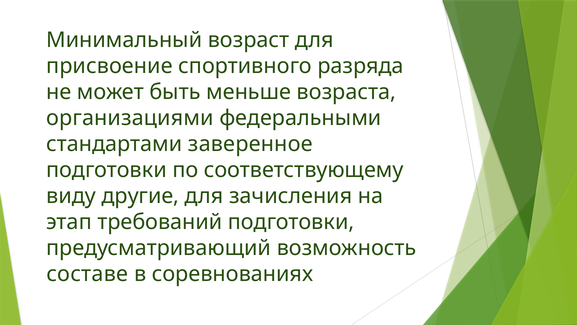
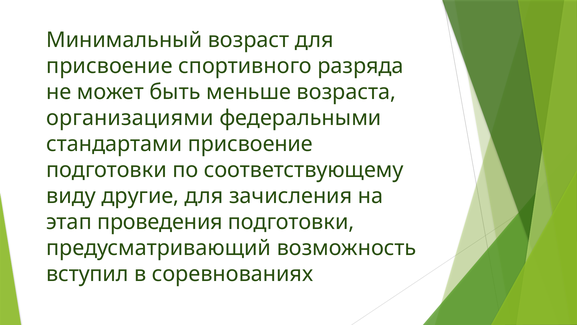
стандартами заверенное: заверенное -> присвоение (250, 144)
требований: требований -> проведения (160, 222)
составе: составе -> вступил (87, 274)
